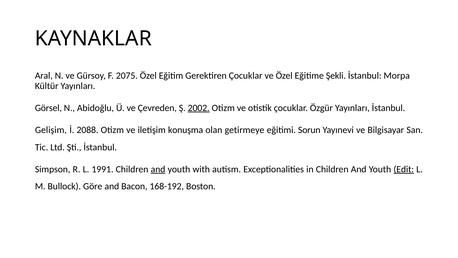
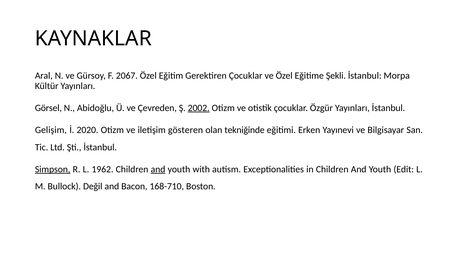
2075: 2075 -> 2067 (127, 75)
2088: 2088 -> 2020 (88, 130)
konuşma: konuşma -> gösteren (186, 130)
getirmeye: getirmeye -> tekniğinde (245, 130)
Sorun: Sorun -> Erken (309, 130)
Simpson underline: none -> present (53, 169)
1991: 1991 -> 1962 (103, 169)
Edit underline: present -> none (404, 169)
Göre: Göre -> Değil (93, 186)
168-192: 168-192 -> 168-710 (167, 186)
